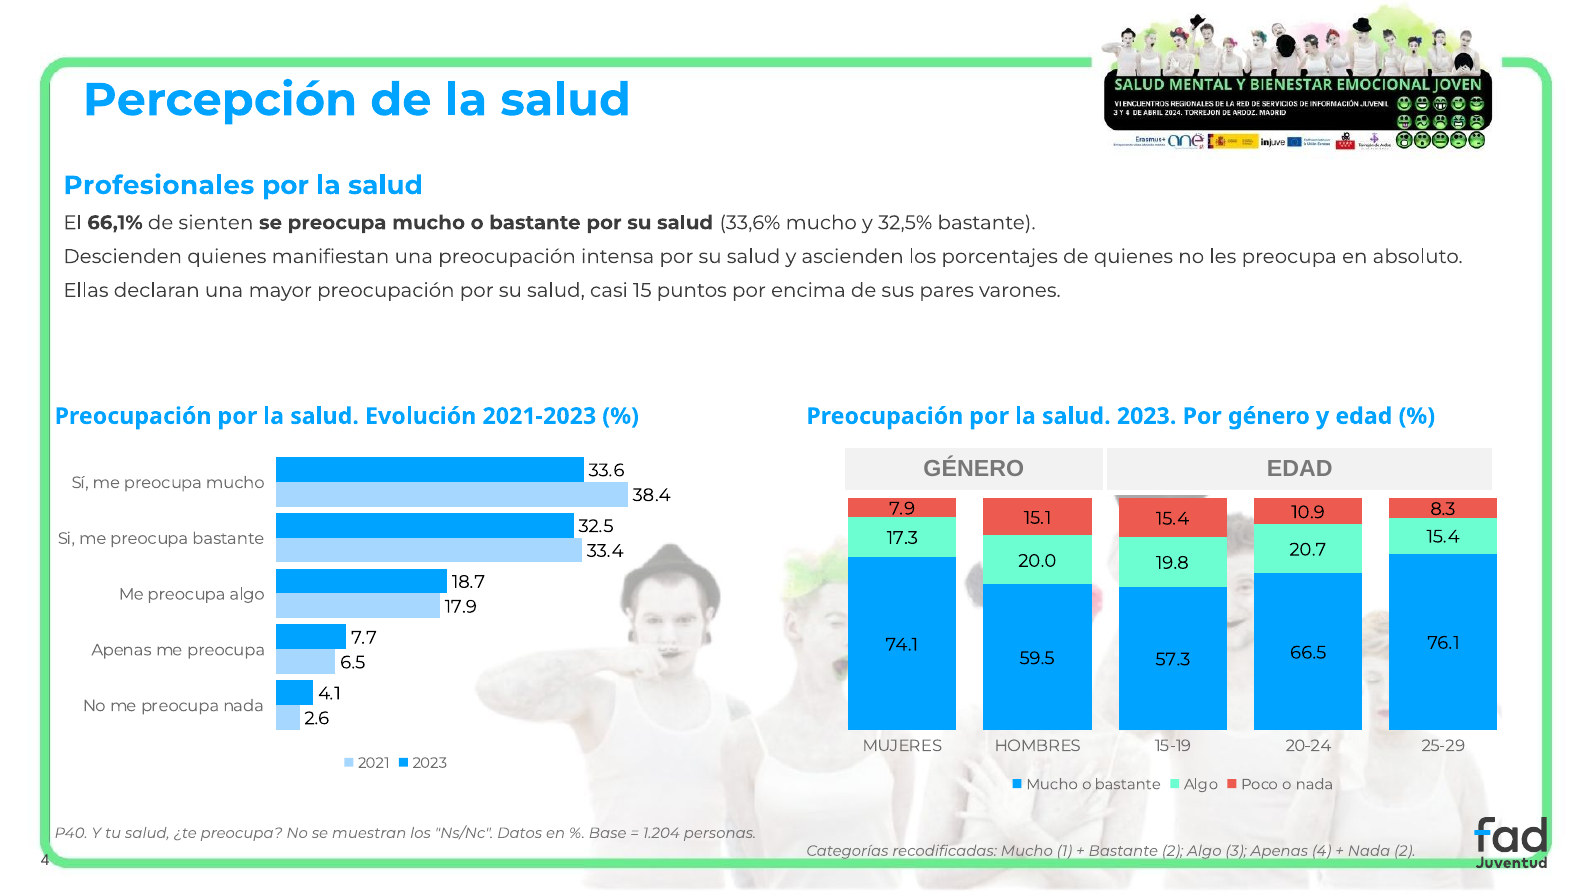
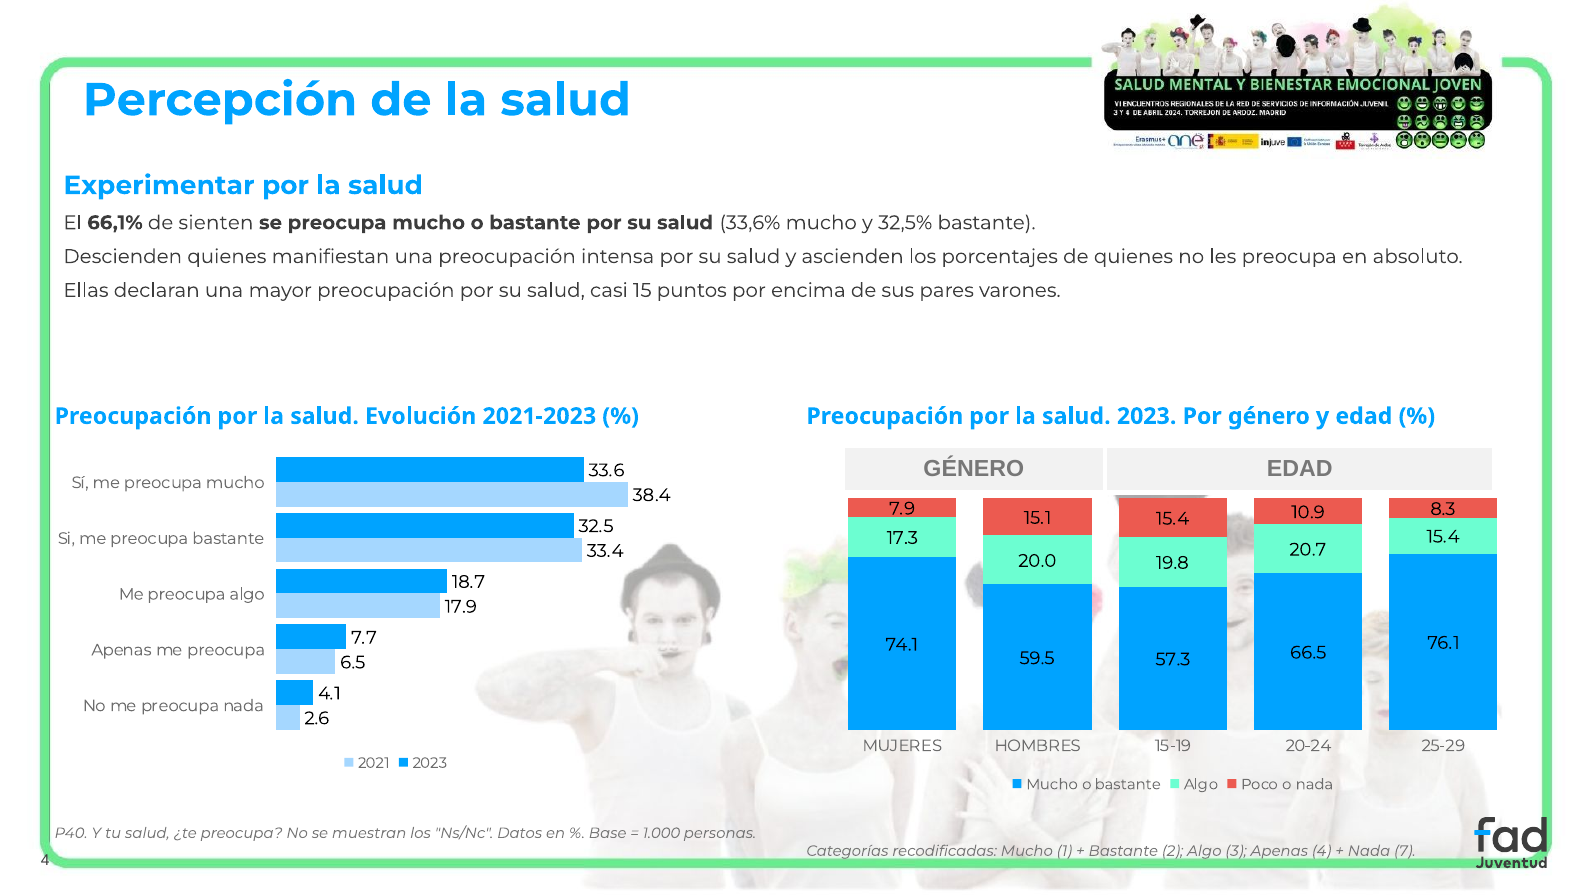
Profesionales: Profesionales -> Experimentar (159, 185)
1.204: 1.204 -> 1.000 (661, 833)
Nada 2: 2 -> 7 (1405, 851)
